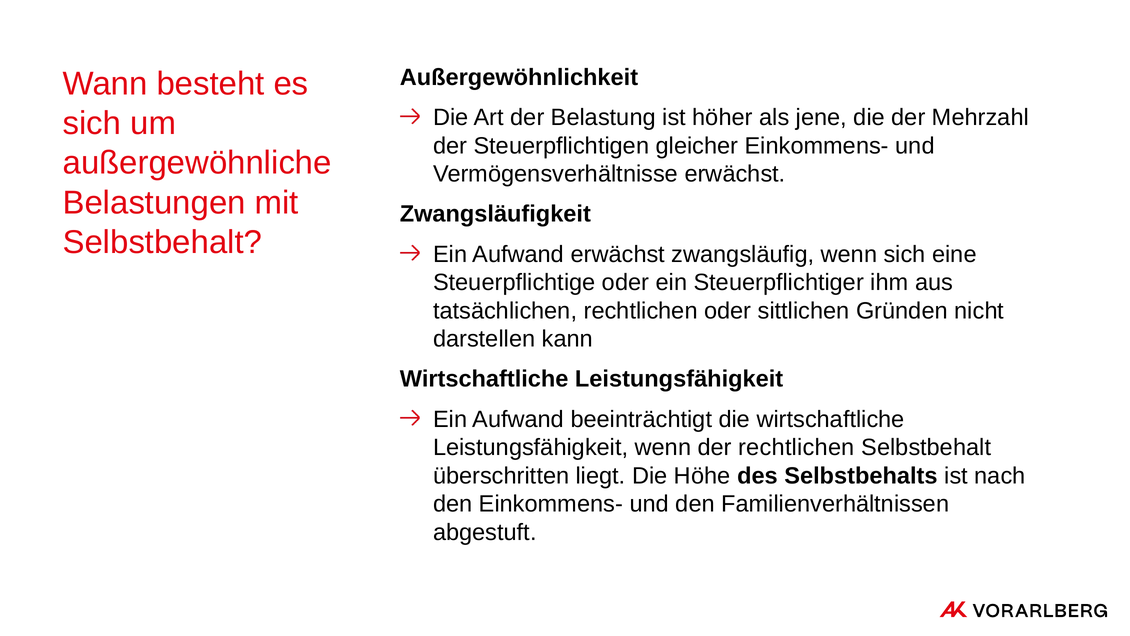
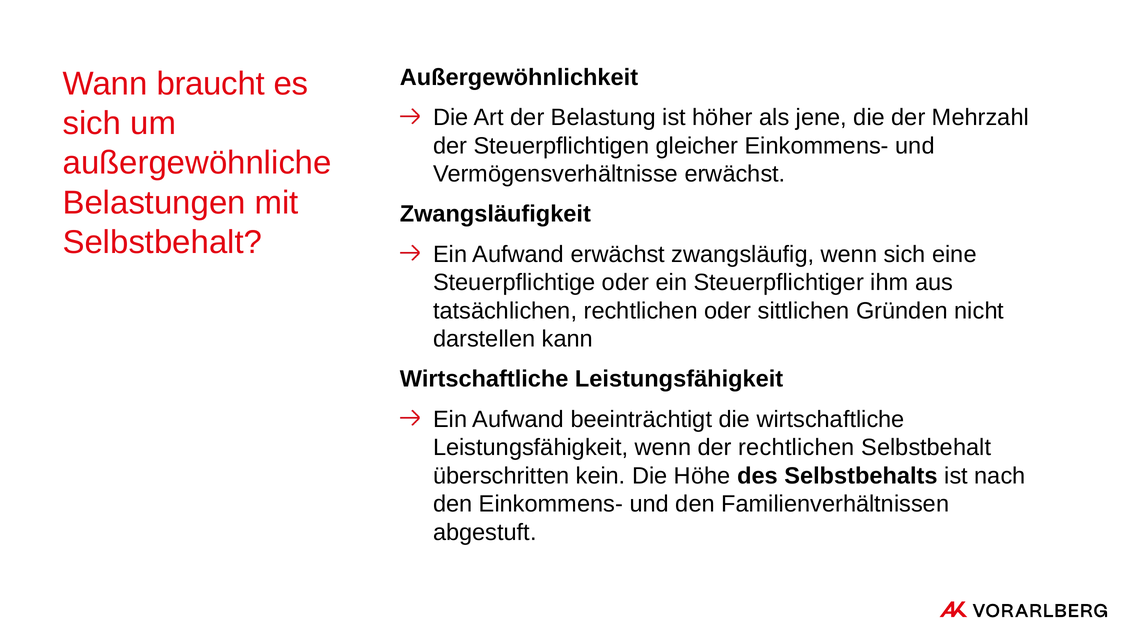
besteht: besteht -> braucht (211, 84)
liegt: liegt -> kein (601, 475)
